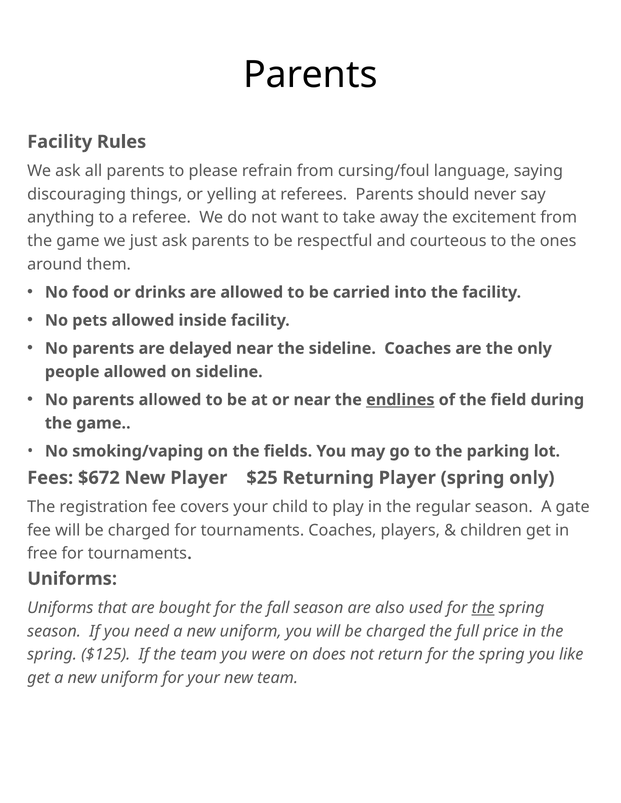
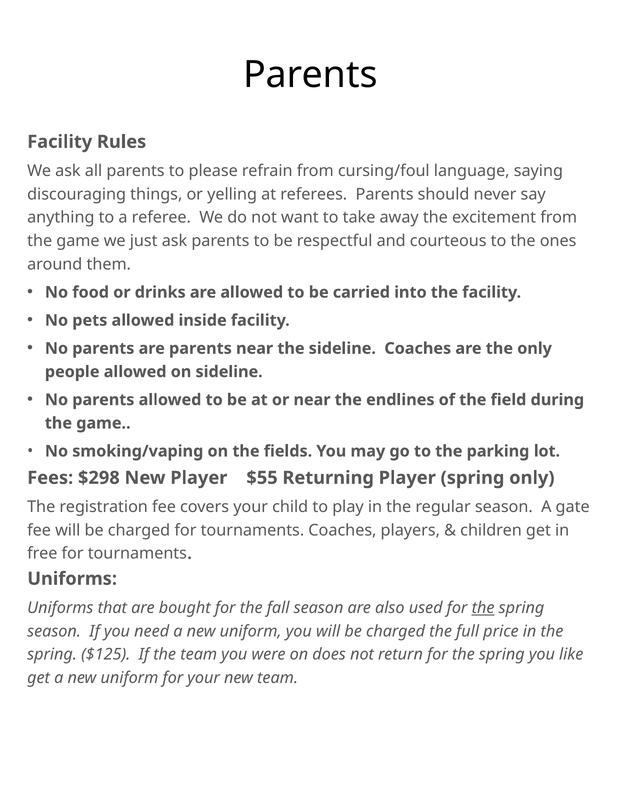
are delayed: delayed -> parents (200, 349)
endlines underline: present -> none (400, 400)
$672: $672 -> $298 (99, 478)
$25: $25 -> $55 (262, 478)
